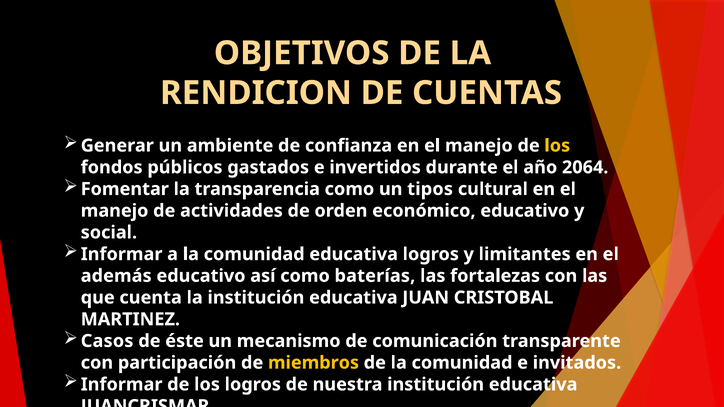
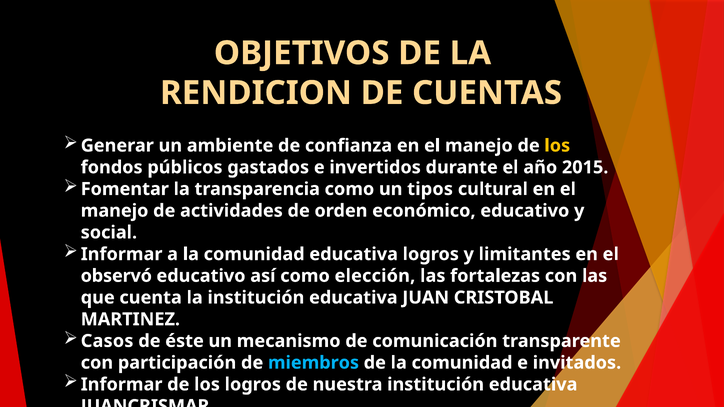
2064: 2064 -> 2015 (585, 167)
además: además -> observó (116, 276)
baterías: baterías -> elección (375, 276)
miembros colour: yellow -> light blue (313, 363)
